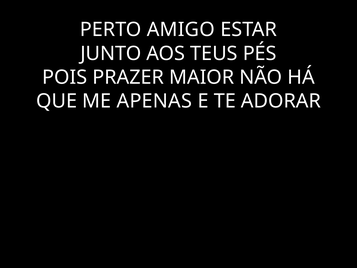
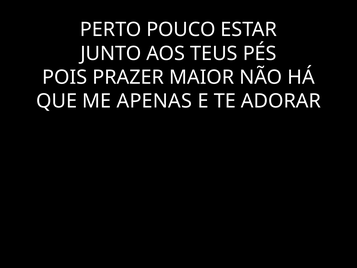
AMIGO: AMIGO -> POUCO (181, 30)
